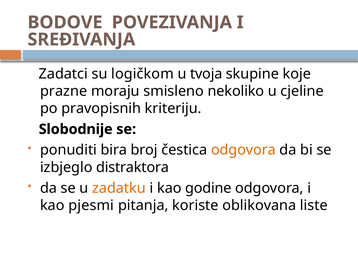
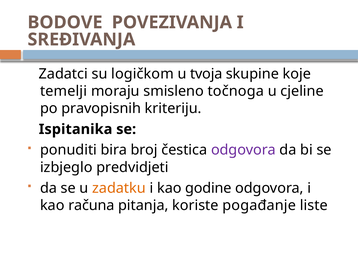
prazne: prazne -> temelji (64, 91)
nekoliko: nekoliko -> točnoga (236, 91)
Slobodnije: Slobodnije -> Ispitanika (76, 129)
odgovora colour: orange -> purple (243, 150)
distraktora: distraktora -> predvidjeti (132, 168)
pjesmi: pjesmi -> računa (91, 206)
oblikovana: oblikovana -> pogađanje (259, 206)
